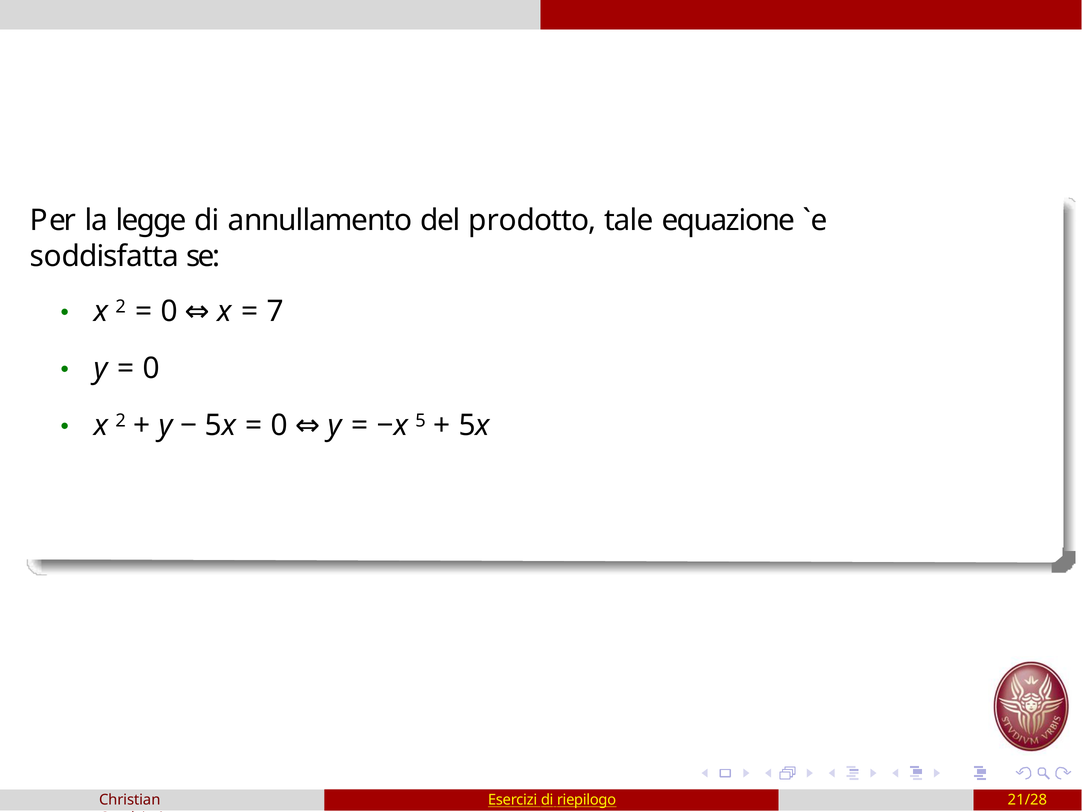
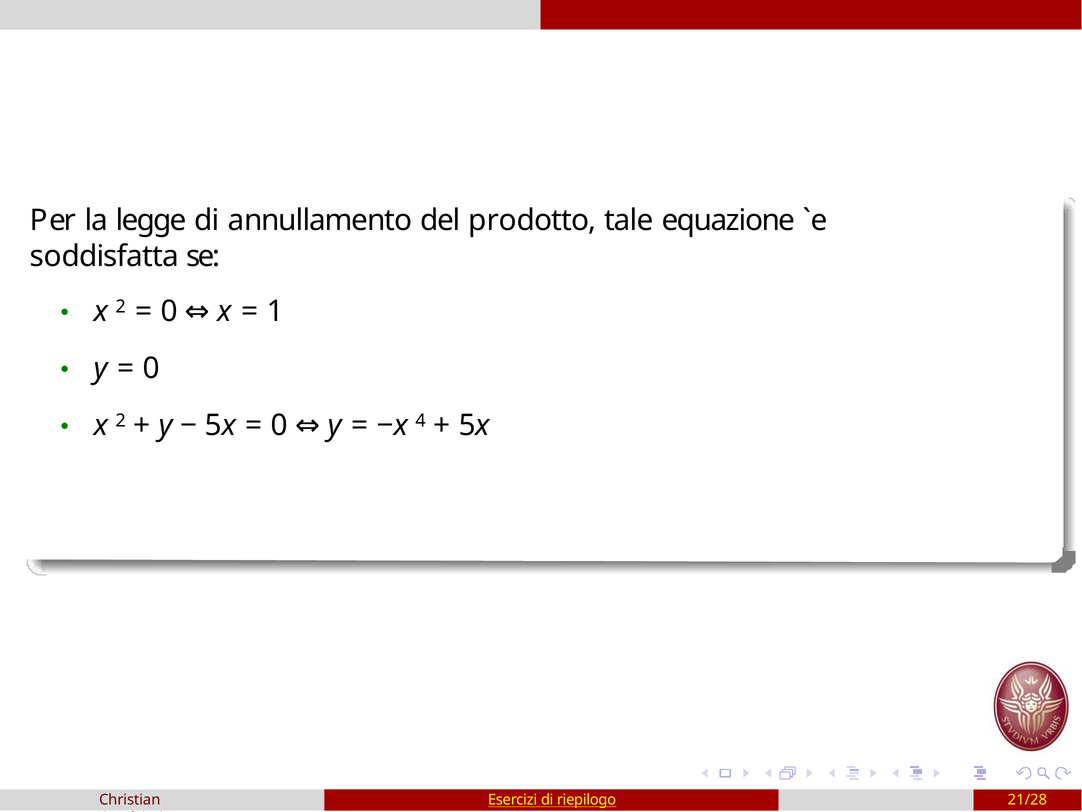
7: 7 -> 1 (275, 311)
5: 5 -> 4 (421, 421)
